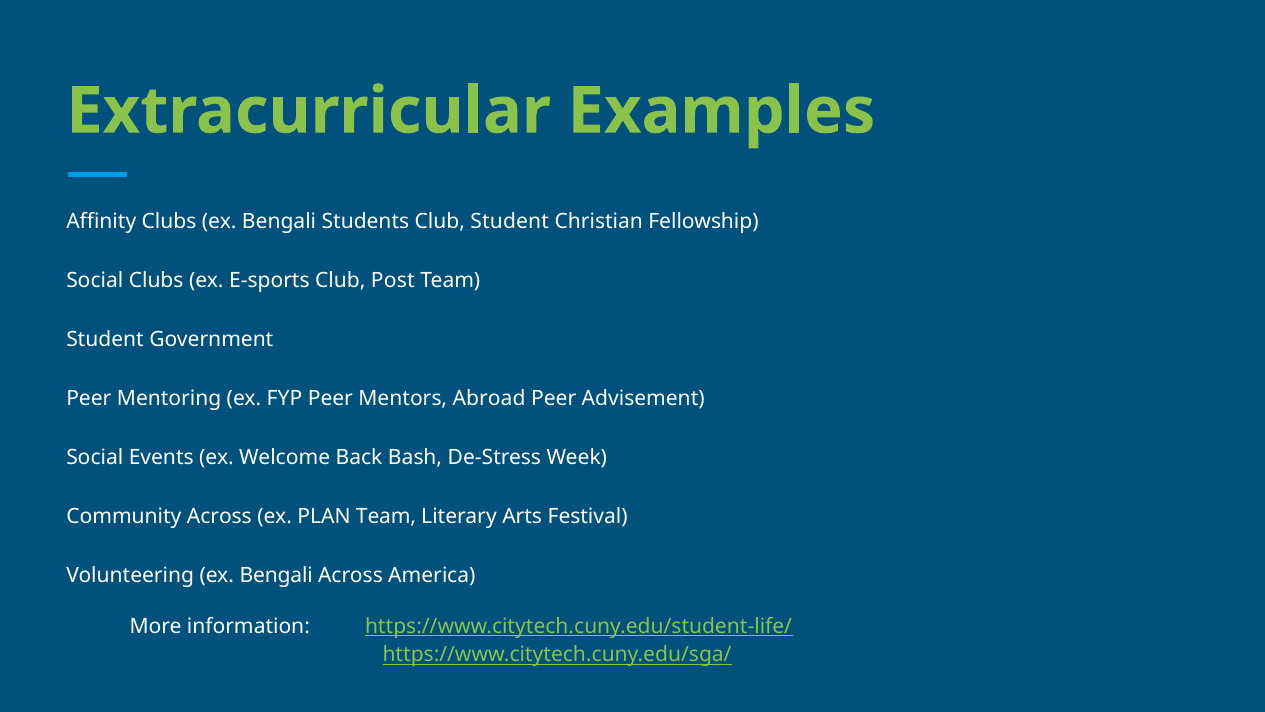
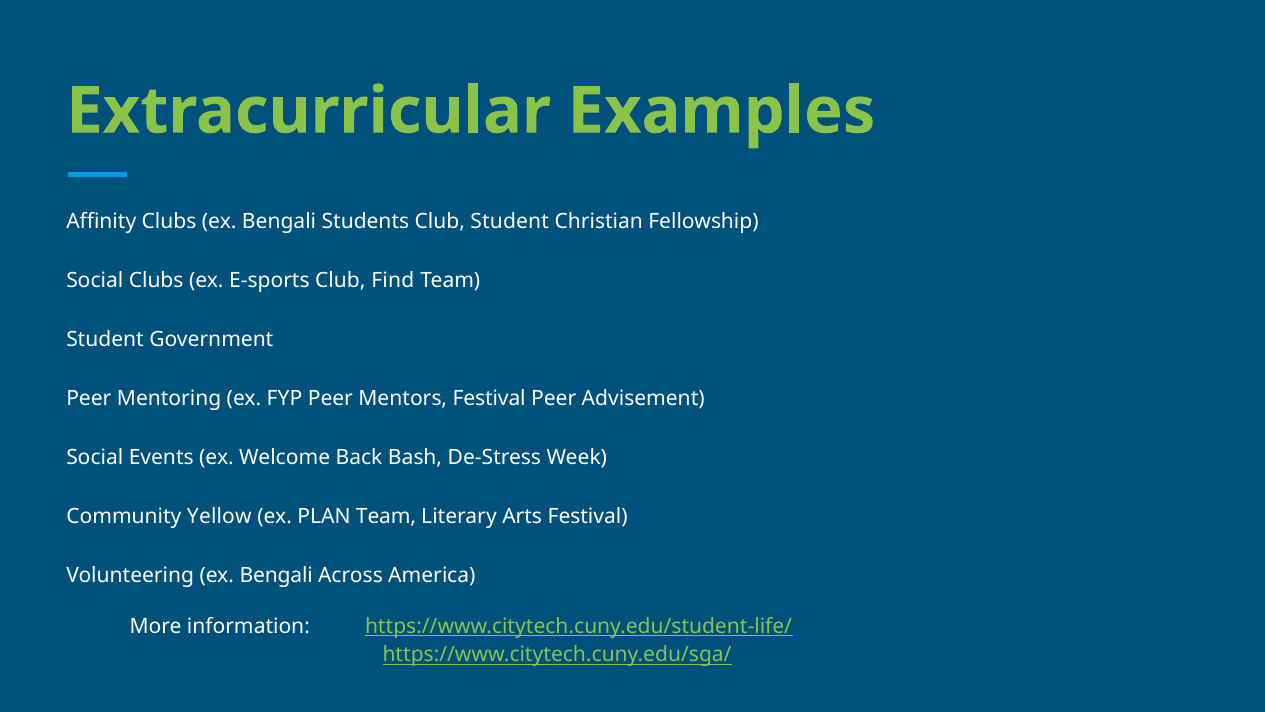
Post: Post -> Find (393, 280)
Mentors Abroad: Abroad -> Festival (489, 398)
Community Across: Across -> Yellow (219, 516)
